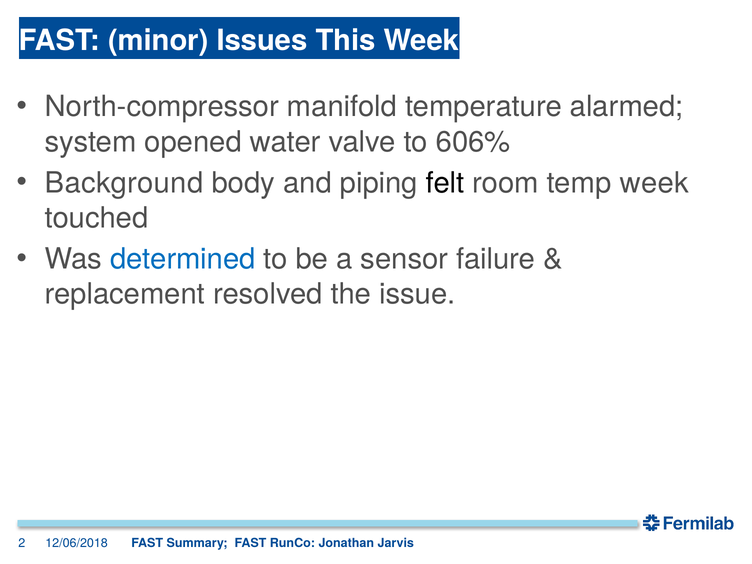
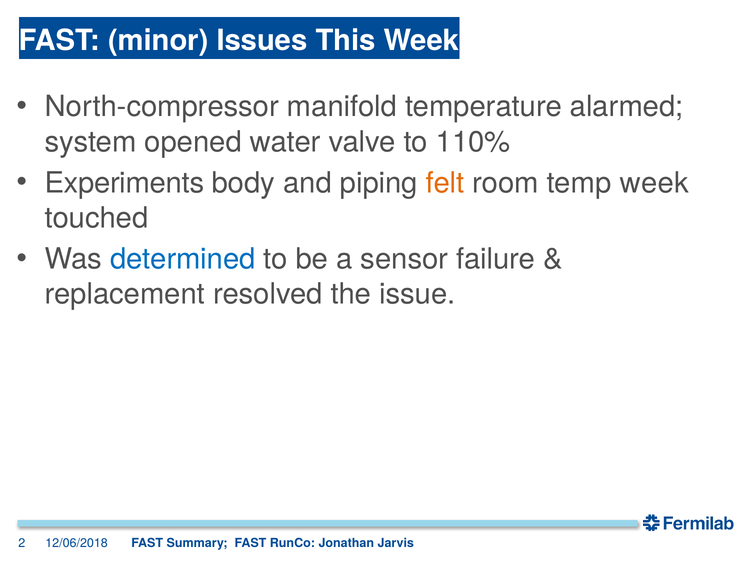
606%: 606% -> 110% (473, 142)
Background: Background -> Experiments (124, 183)
felt colour: black -> orange (445, 183)
